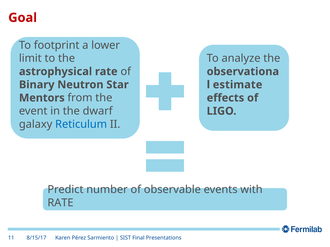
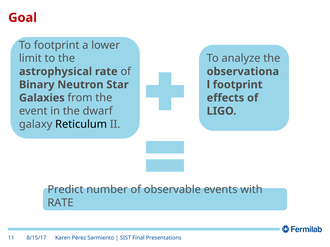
estimate: estimate -> footprint (238, 85)
Mentors: Mentors -> Galaxies (42, 98)
Reticulum colour: blue -> black (81, 124)
